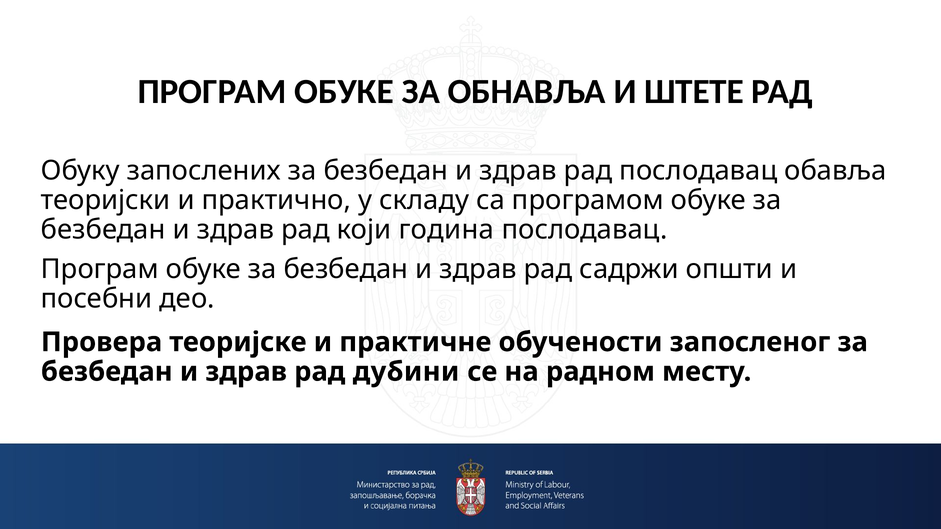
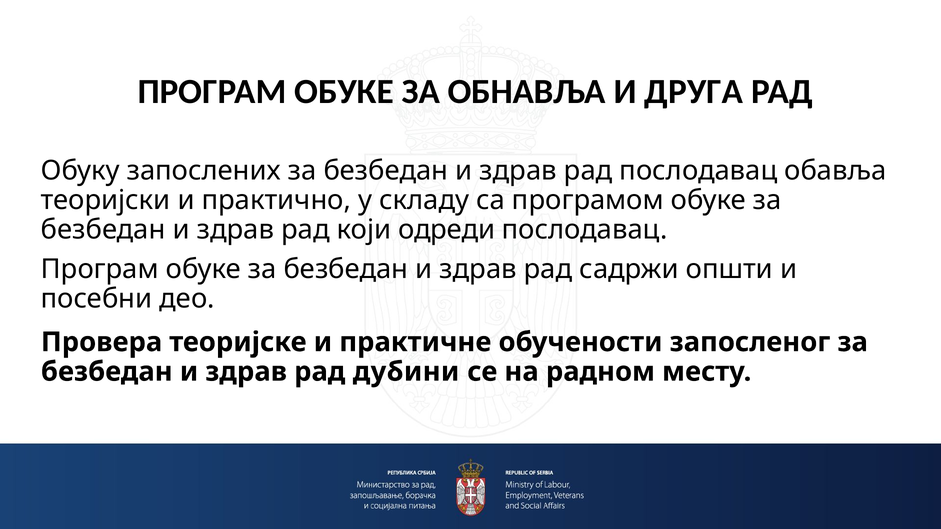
ШТЕТЕ: ШТЕТЕ -> ДРУГА (694, 92)
година: година -> одреди (447, 230)
